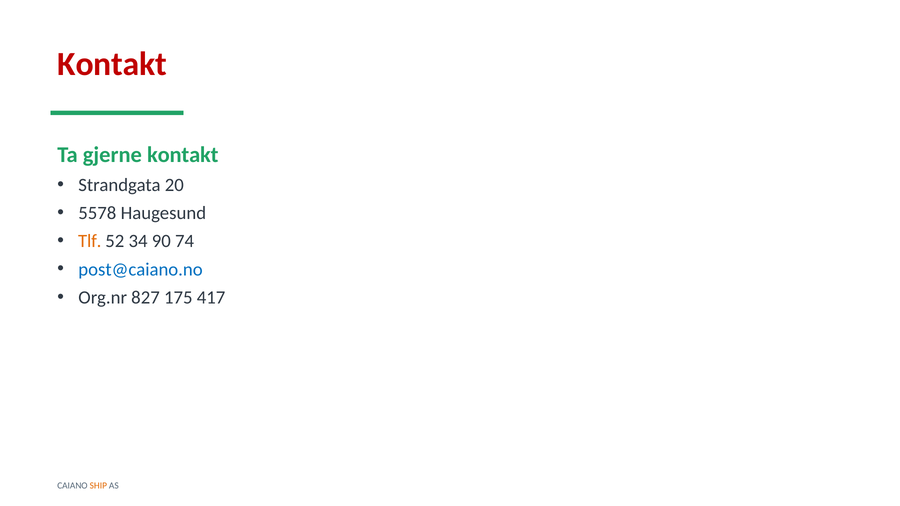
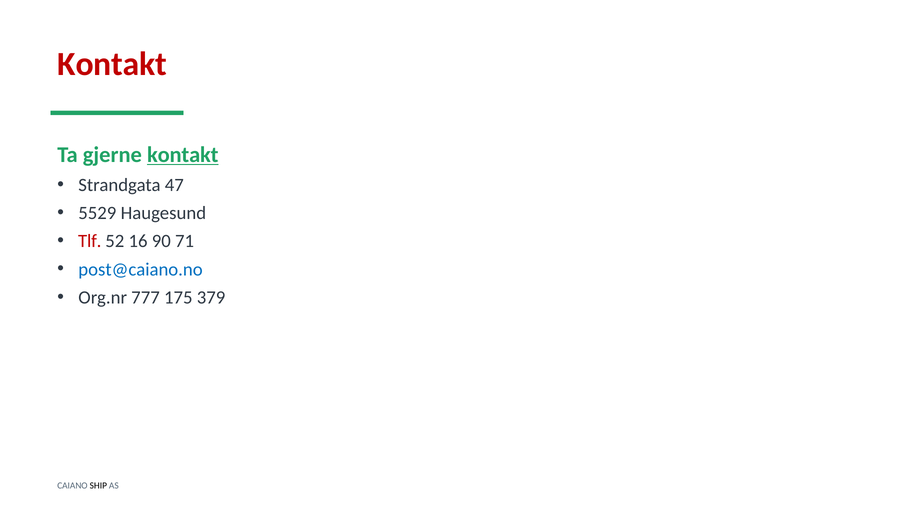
kontakt underline: none -> present (183, 155)
20: 20 -> 47 (174, 185)
5578: 5578 -> 5529 (97, 213)
Tlf colour: orange -> red (90, 241)
34: 34 -> 16 (138, 241)
74: 74 -> 71 (185, 241)
827: 827 -> 777 (146, 298)
417: 417 -> 379 (211, 298)
SHIP colour: orange -> black (98, 486)
